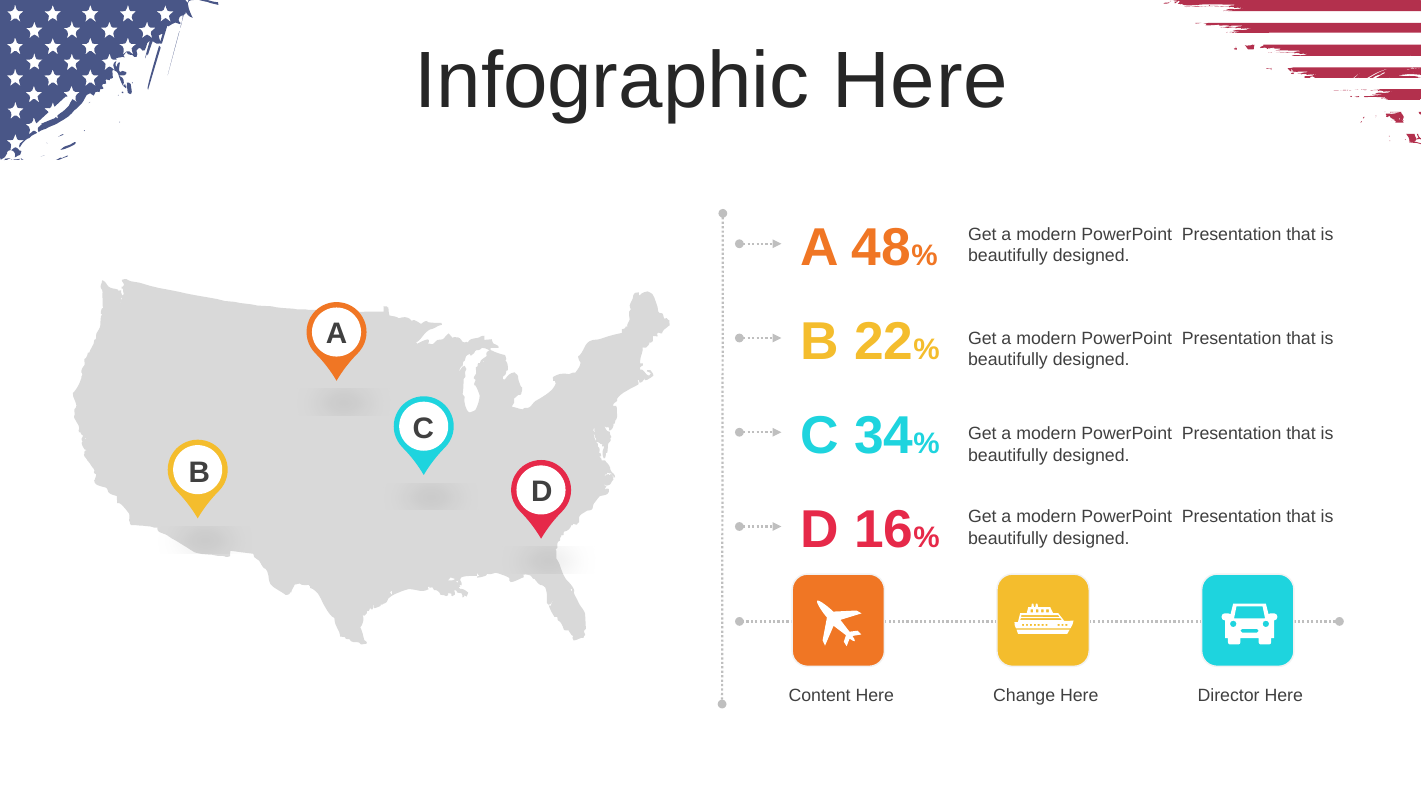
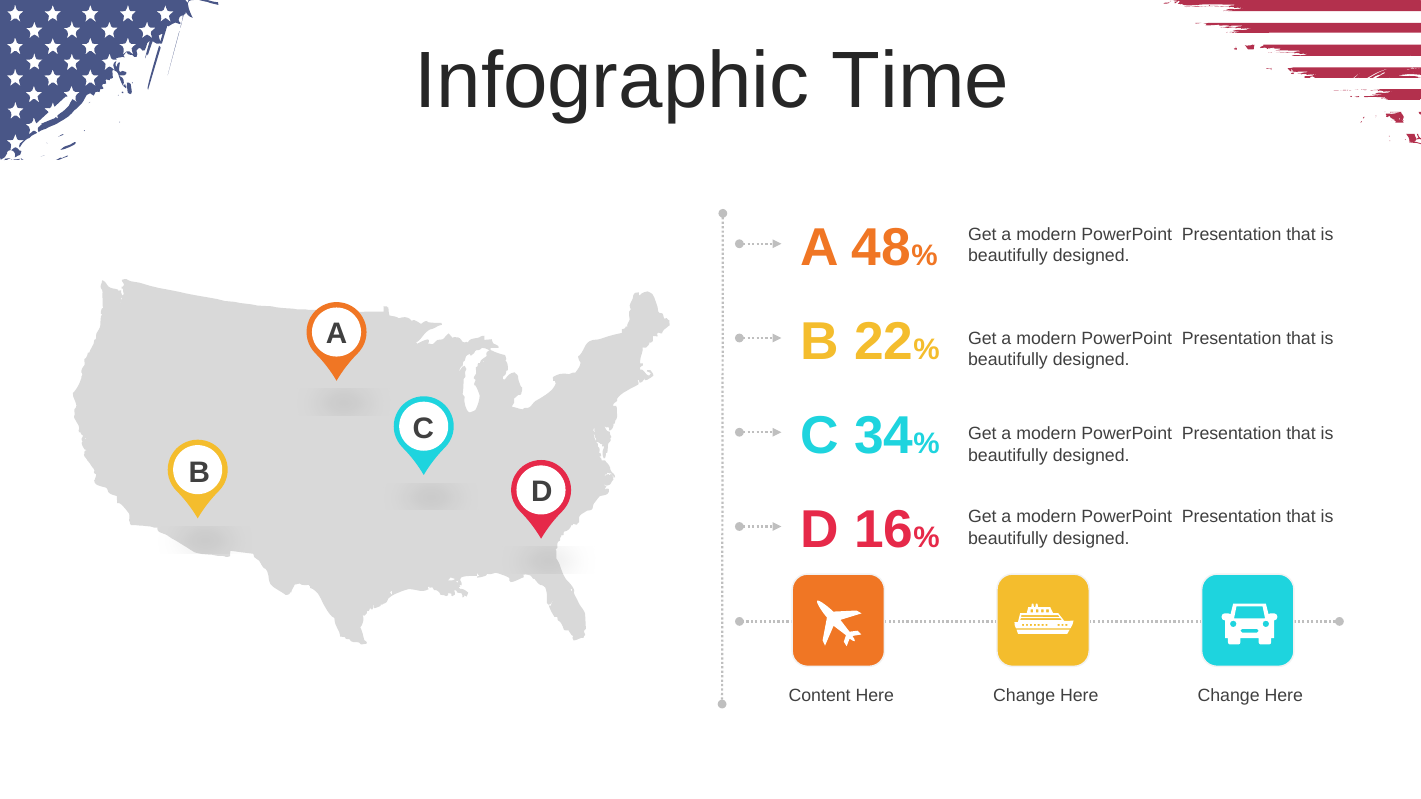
Infographic Here: Here -> Time (921, 81)
Director: Director -> Change (1229, 696)
